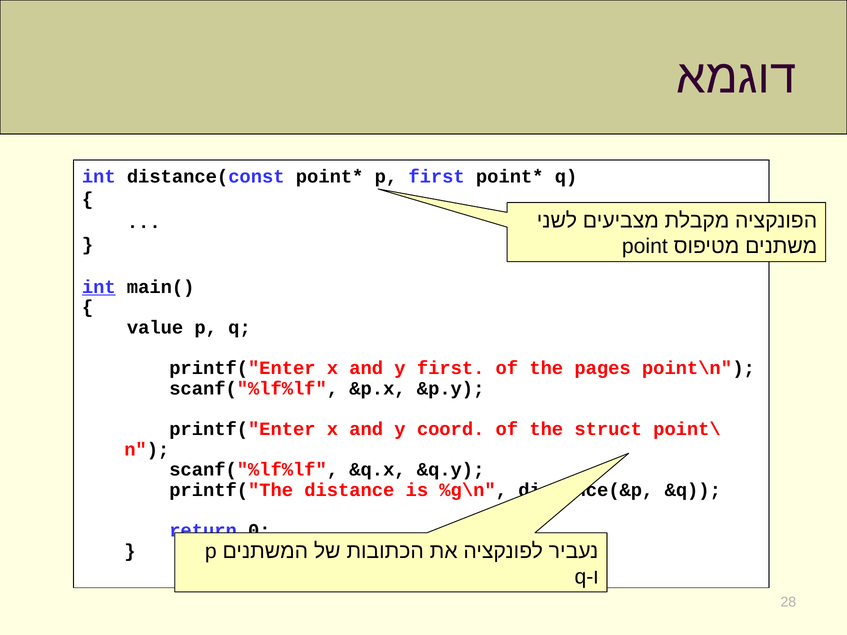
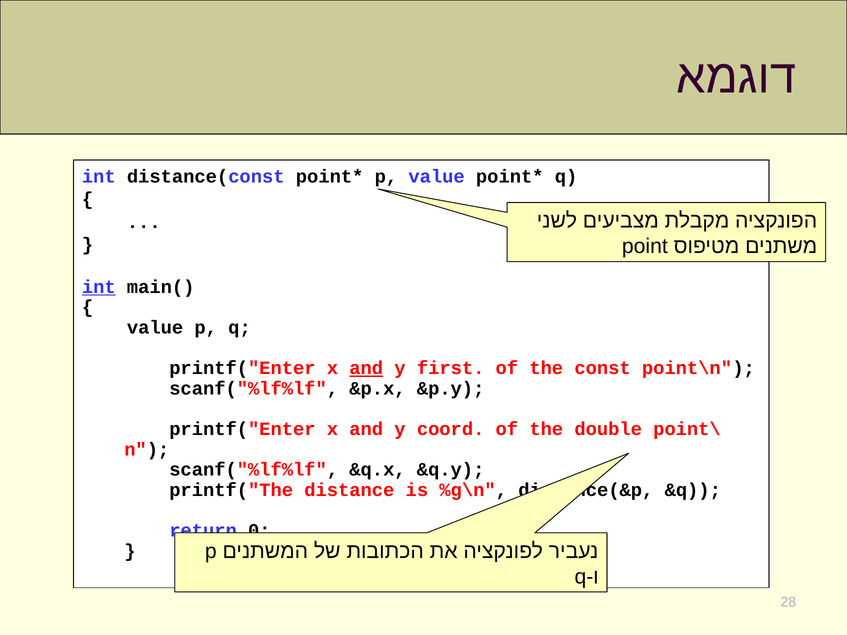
p first: first -> value (437, 177)
and underline: none -> present (366, 368)
pages: pages -> const (603, 368)
struct: struct -> double (608, 429)
